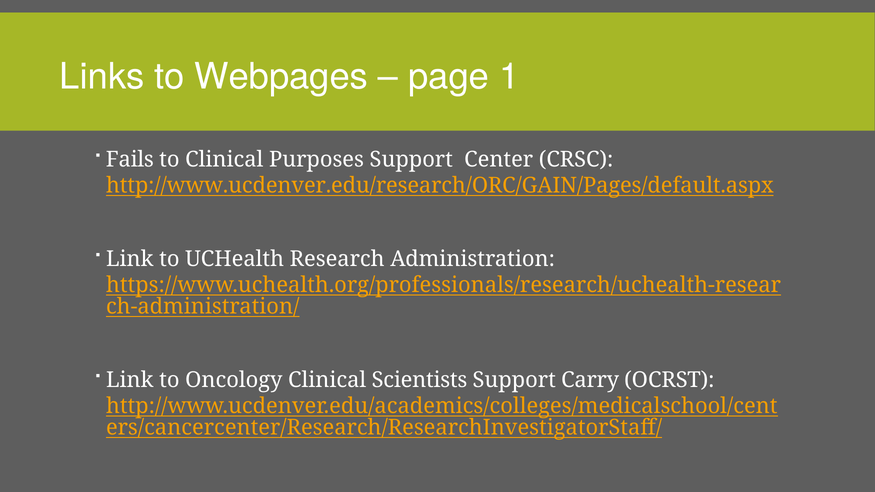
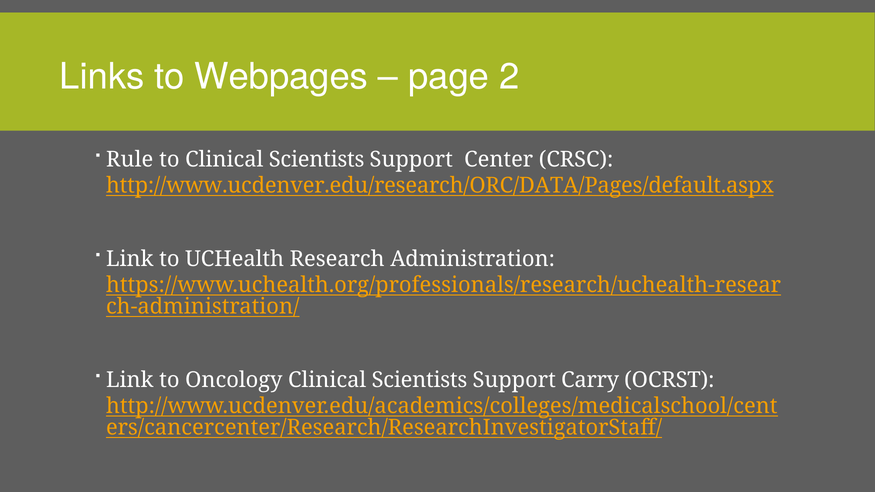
1: 1 -> 2 (509, 77)
Fails: Fails -> Rule (130, 159)
to Clinical Purposes: Purposes -> Scientists (317, 159)
http://www.ucdenver.edu/research/ORC/GAIN/Pages/default.aspx: http://www.ucdenver.edu/research/ORC/GAIN/Pages/default.aspx -> http://www.ucdenver.edu/research/ORC/DATA/Pages/default.aspx (440, 186)
